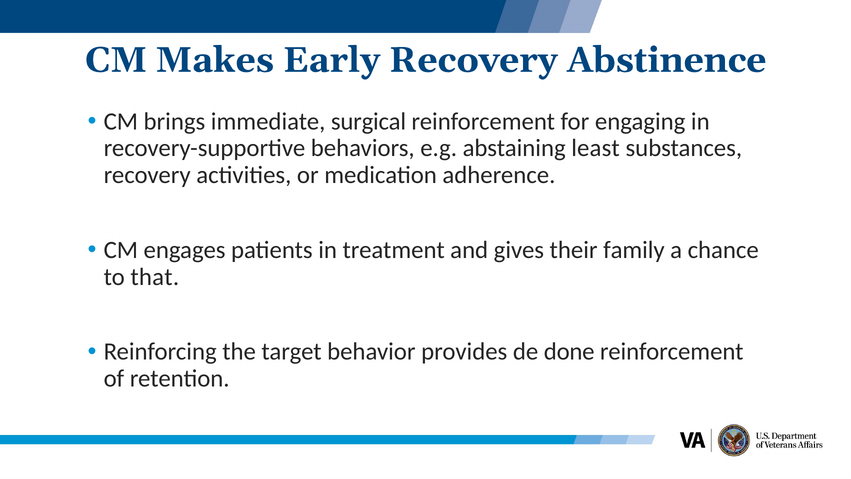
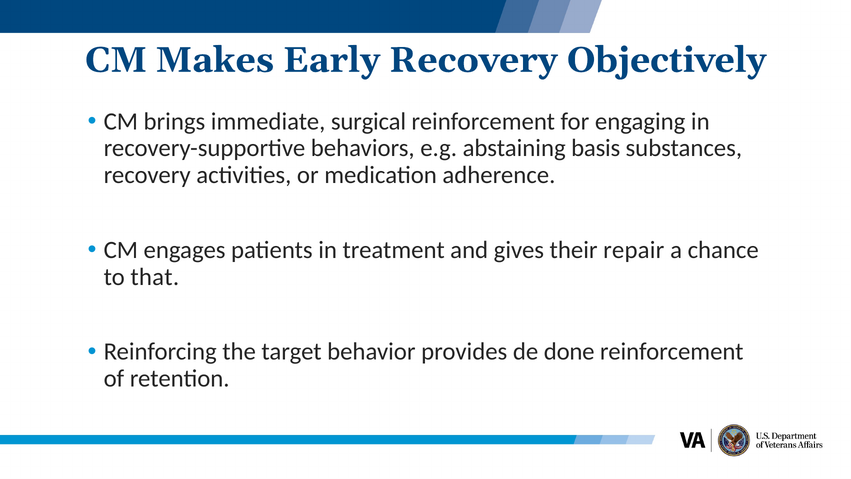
Abstinence: Abstinence -> Objectively (666, 60)
least: least -> basis (596, 148)
family: family -> repair (634, 250)
